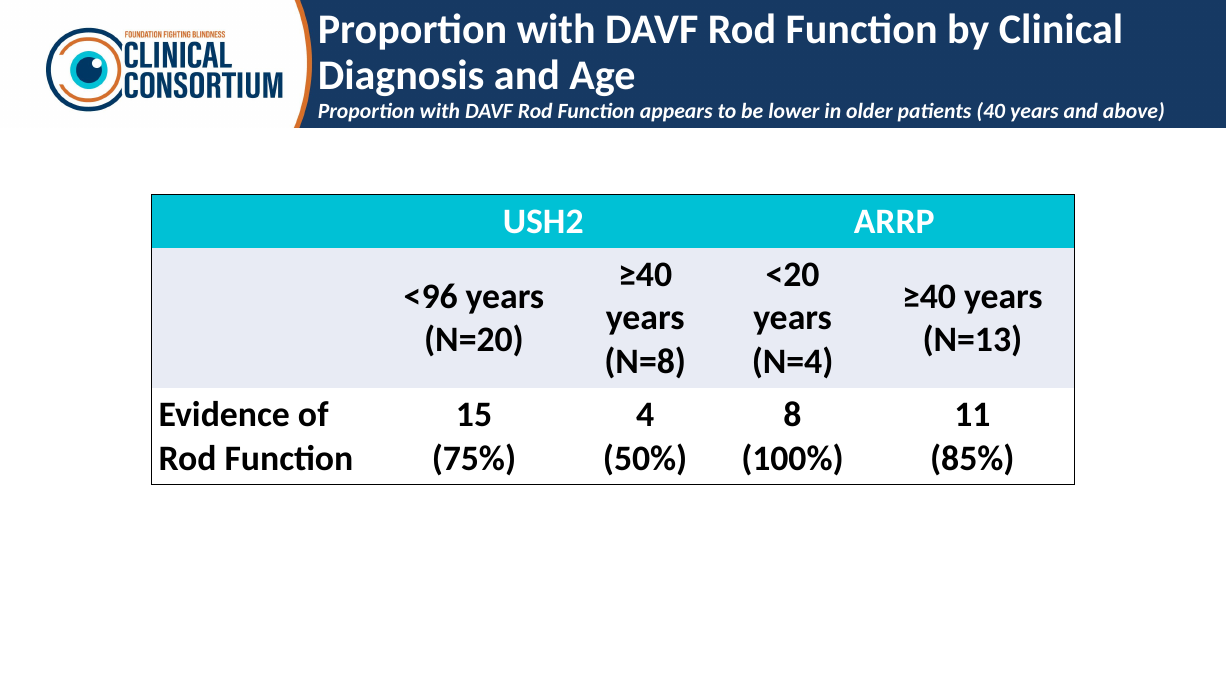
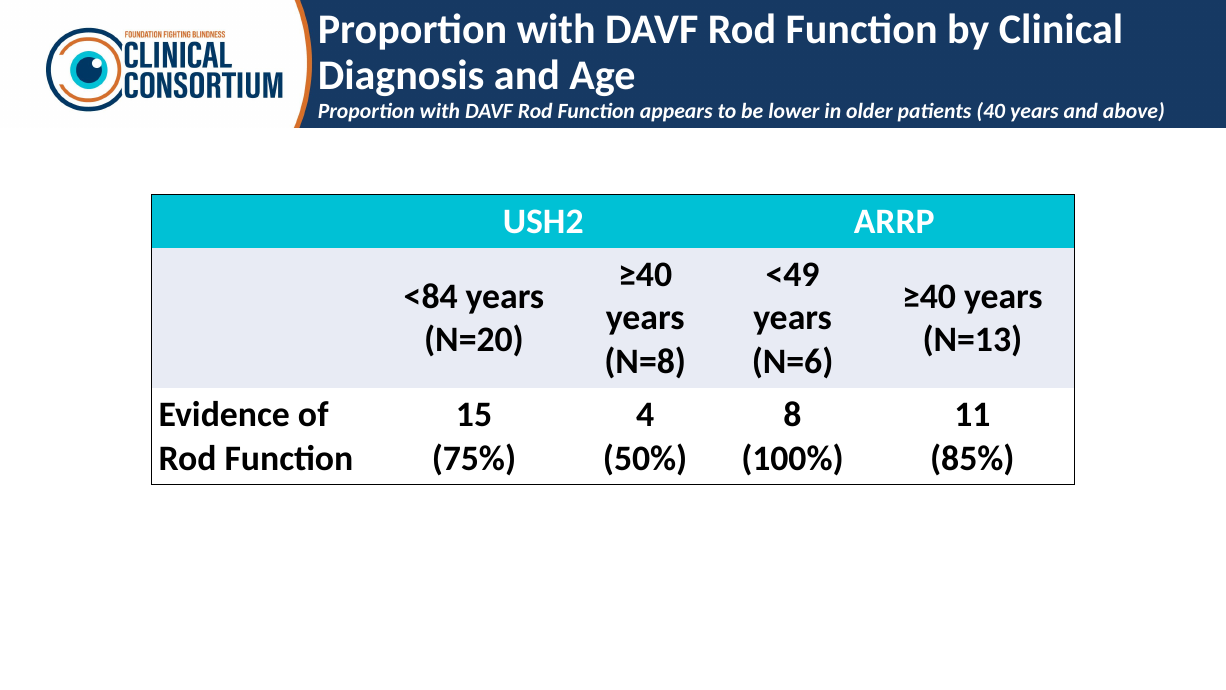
<20: <20 -> <49 (793, 274)
<96: <96 -> <84 (431, 296)
N=4: N=4 -> N=6 (793, 362)
